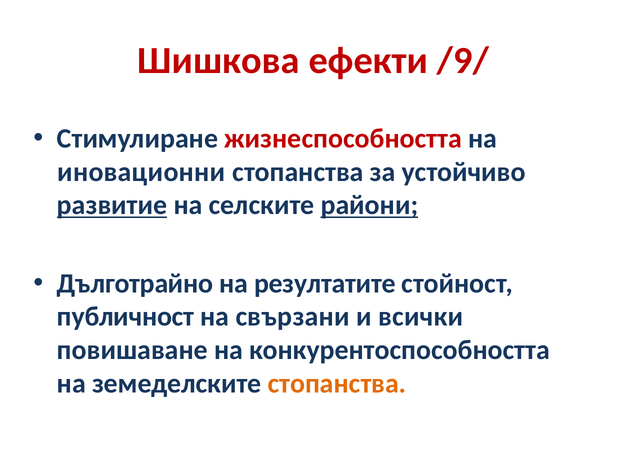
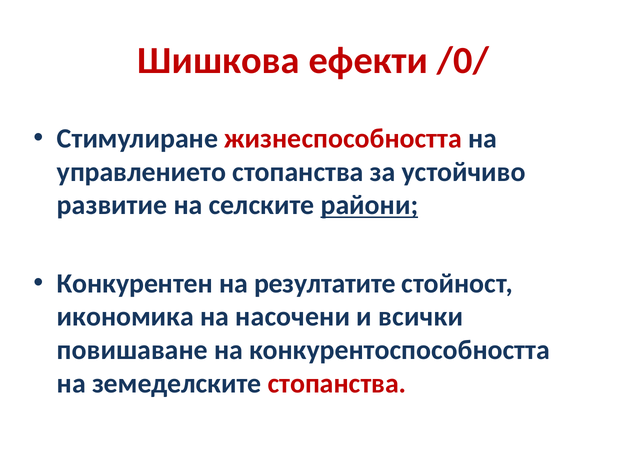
/9/: /9/ -> /0/ (463, 61)
иновационни: иновационни -> управлението (142, 172)
развитие underline: present -> none (112, 205)
Дълготрайно: Дълготрайно -> Конкурентен (135, 283)
публичност: публичност -> икономика (125, 317)
свързани: свързани -> насочени (293, 317)
стопанства colour: orange -> red (337, 384)
